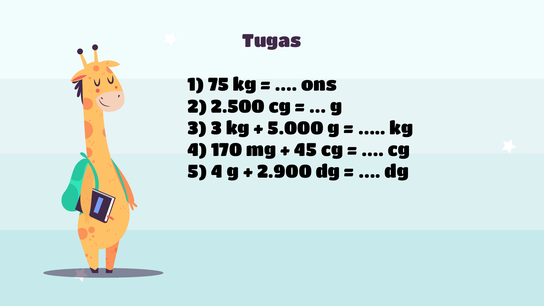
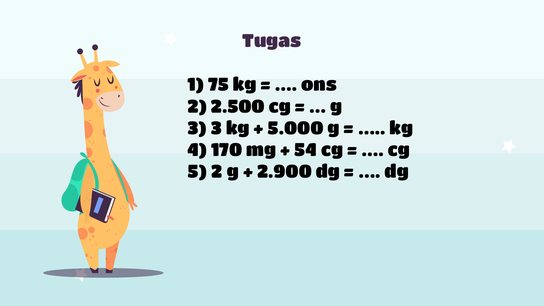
45: 45 -> 54 (306, 150)
5 4: 4 -> 2 (217, 172)
